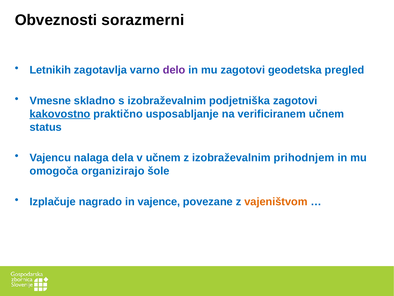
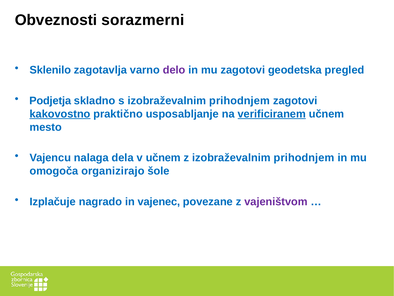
Letnikih: Letnikih -> Sklenilo (50, 70)
Vmesne: Vmesne -> Podjetja (50, 101)
s izobraževalnim podjetniška: podjetniška -> prihodnjem (240, 101)
verificiranem underline: none -> present (272, 114)
status: status -> mesto (46, 127)
vajence: vajence -> vajenec (159, 201)
vajeništvom colour: orange -> purple (276, 201)
